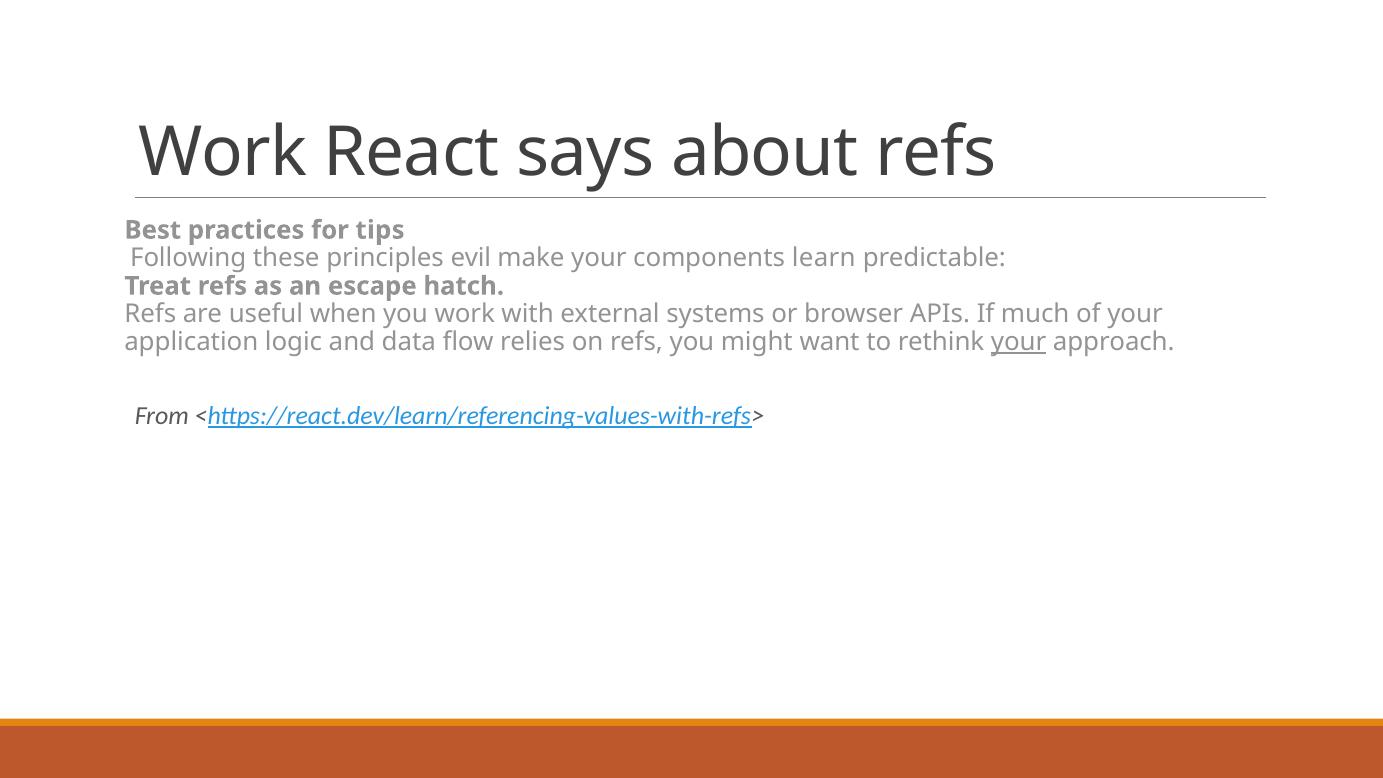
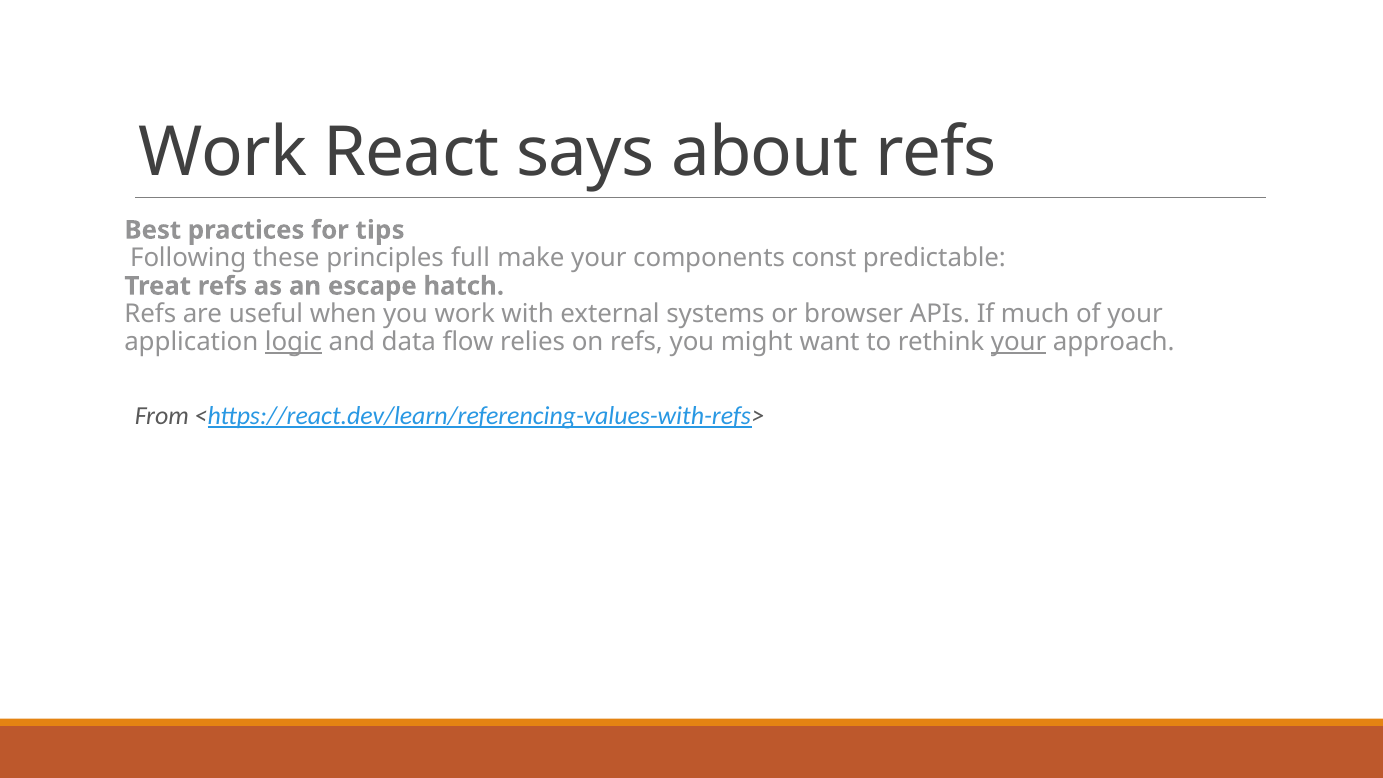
evil: evil -> full (471, 258)
learn: learn -> const (824, 258)
logic underline: none -> present (294, 342)
